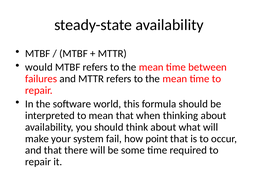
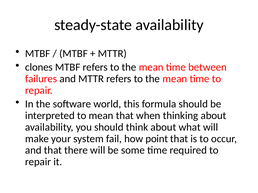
would: would -> clones (39, 67)
